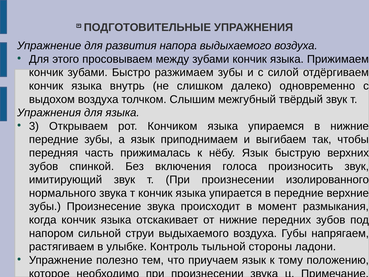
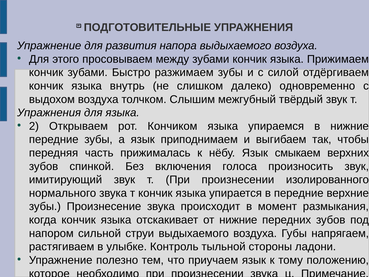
3: 3 -> 2 (34, 126)
быструю: быструю -> смыкаем (298, 153)
